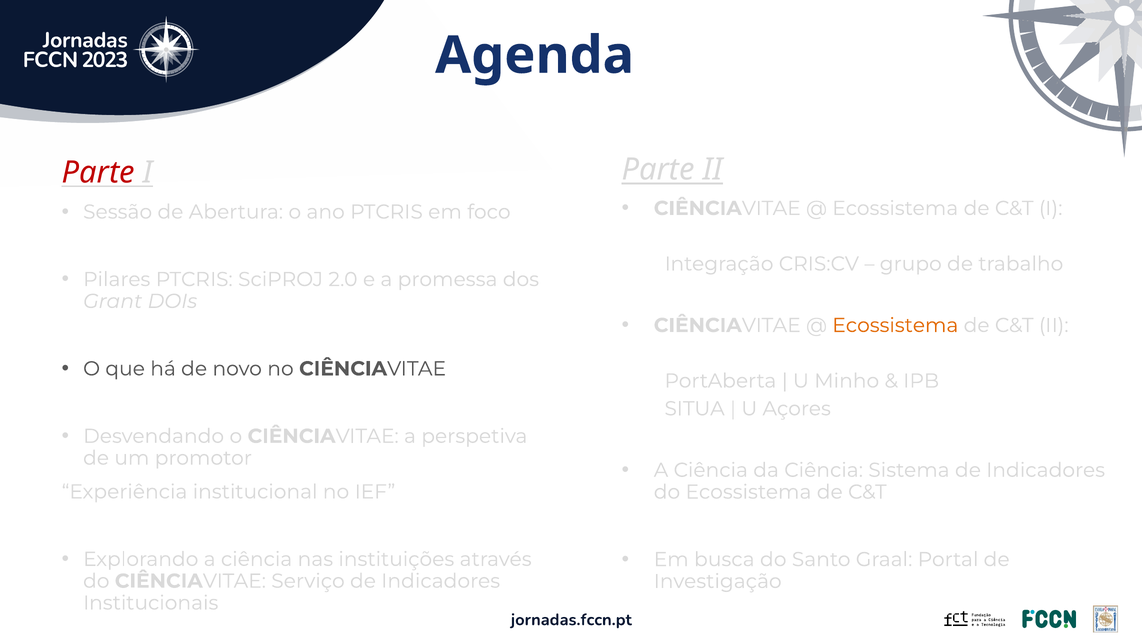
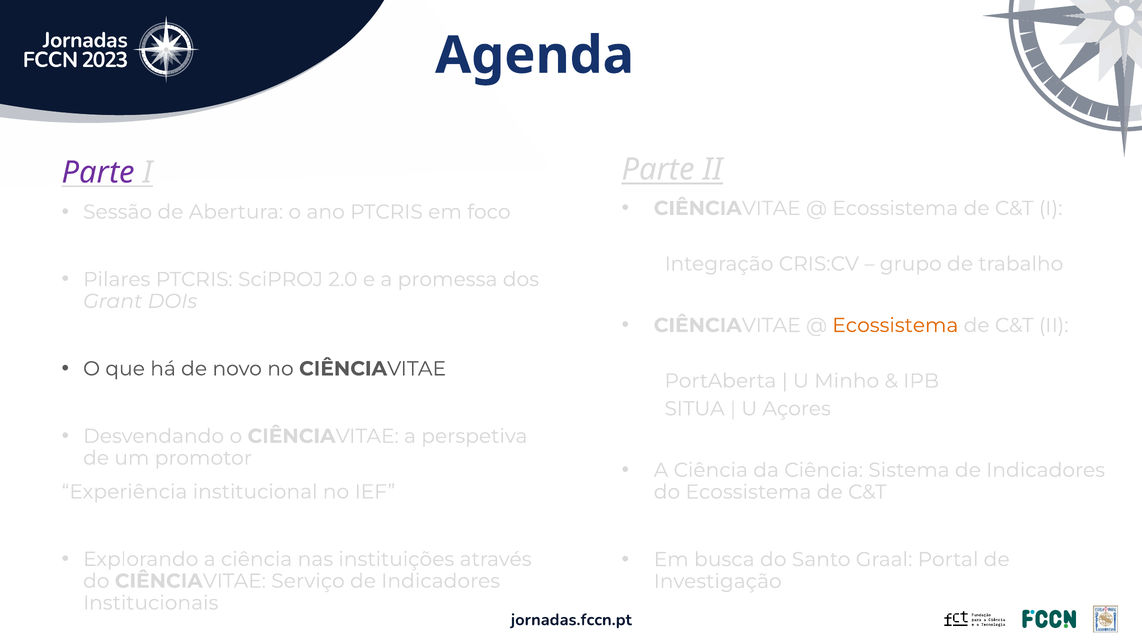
Parte colour: red -> purple (98, 172)
